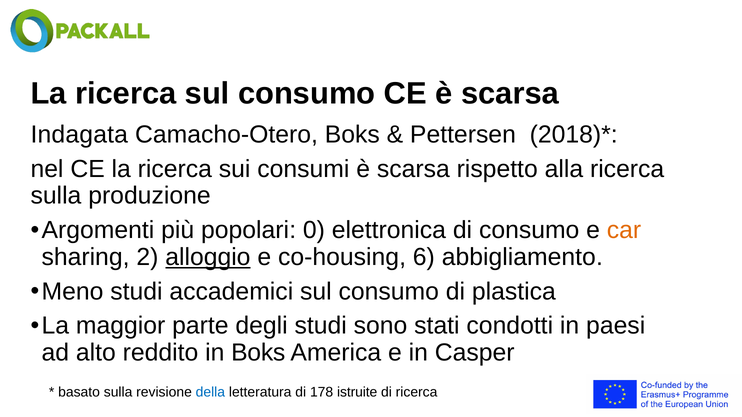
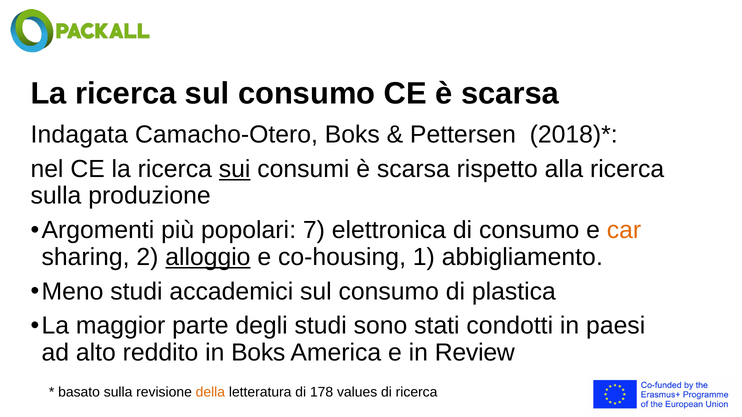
sui underline: none -> present (235, 169)
0: 0 -> 7 (314, 230)
6: 6 -> 1 (424, 257)
Casper: Casper -> Review (475, 353)
della colour: blue -> orange (210, 393)
istruite: istruite -> values (357, 393)
